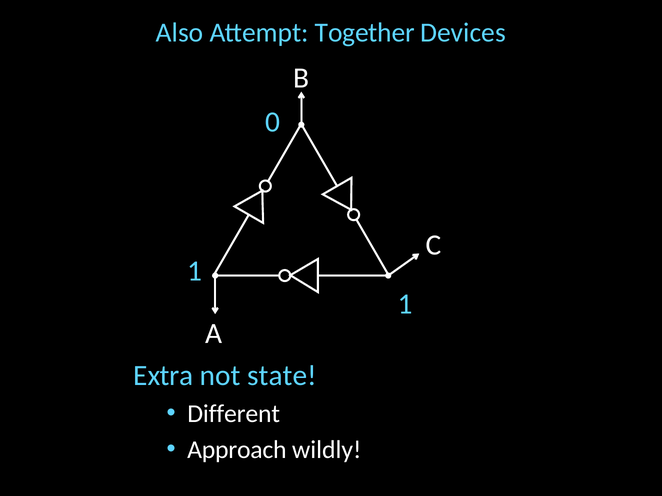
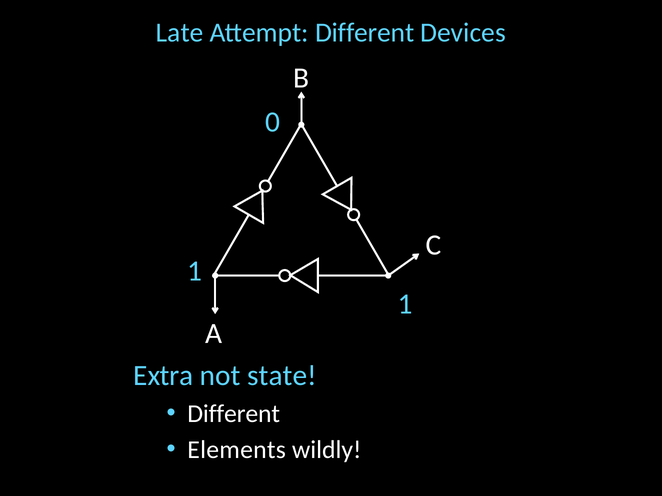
Also: Also -> Late (180, 33)
Attempt Together: Together -> Different (365, 33)
Approach: Approach -> Elements (237, 450)
